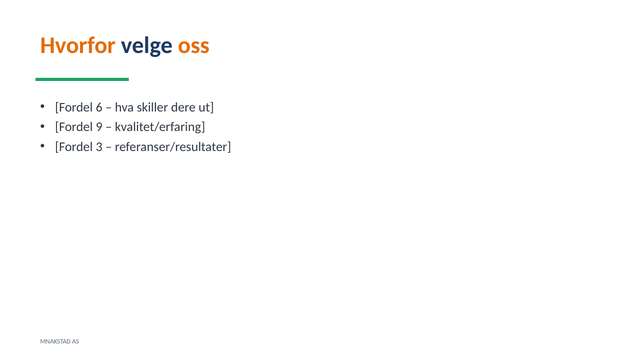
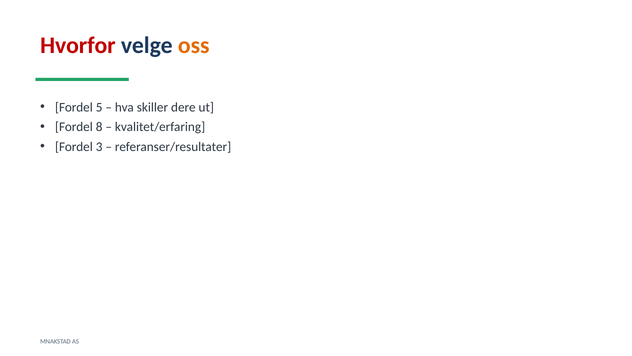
Hvorfor colour: orange -> red (78, 45)
6: 6 -> 5 (99, 107)
9: 9 -> 8 (99, 127)
